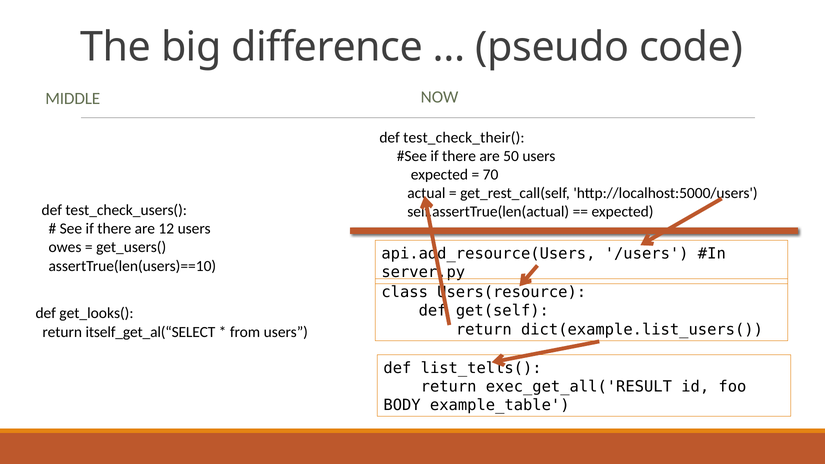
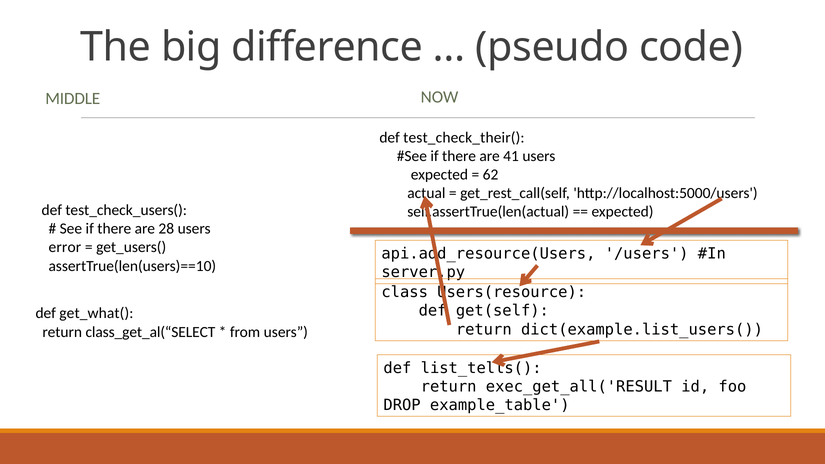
50: 50 -> 41 (511, 156)
70: 70 -> 62 (491, 175)
12: 12 -> 28 (166, 229)
owes: owes -> error (65, 247)
get_looks(: get_looks( -> get_what( (96, 313)
itself_get_al(“SELECT: itself_get_al(“SELECT -> class_get_al(“SELECT (150, 332)
BODY: BODY -> DROP (402, 405)
